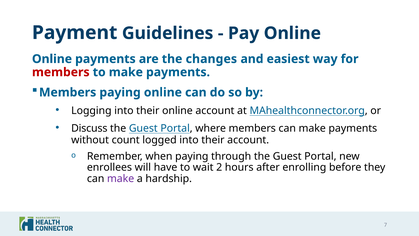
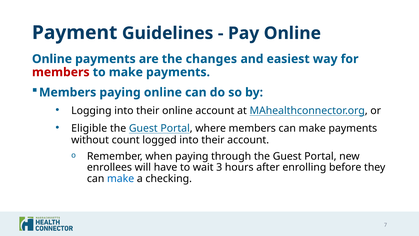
Discuss: Discuss -> Eligible (89, 128)
2: 2 -> 3 (219, 167)
make colour: purple -> blue (121, 179)
hardship: hardship -> checking (169, 179)
